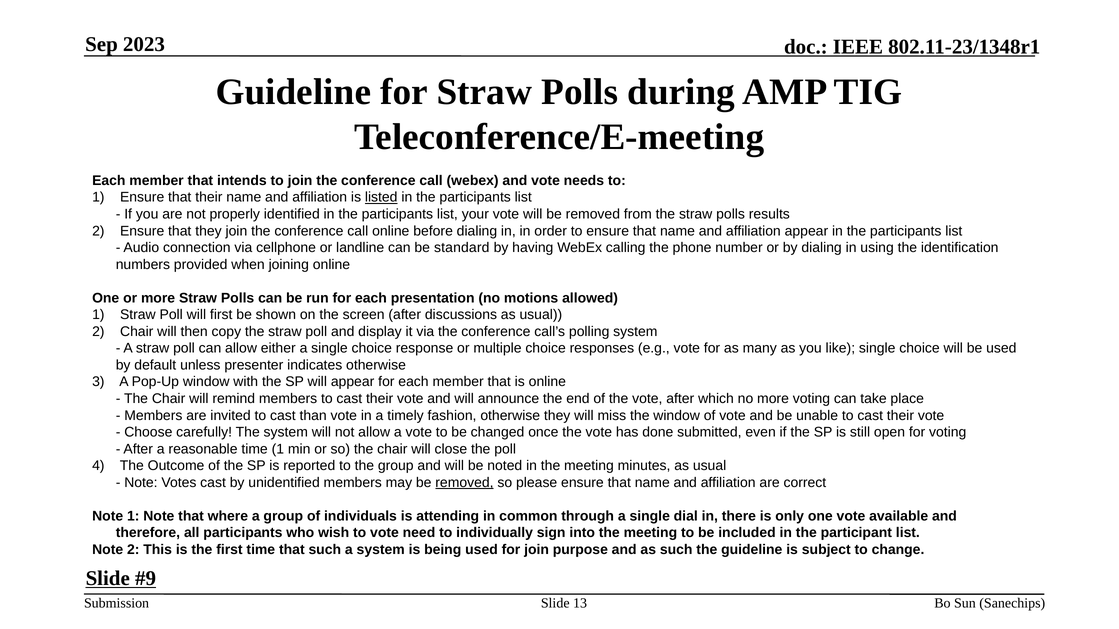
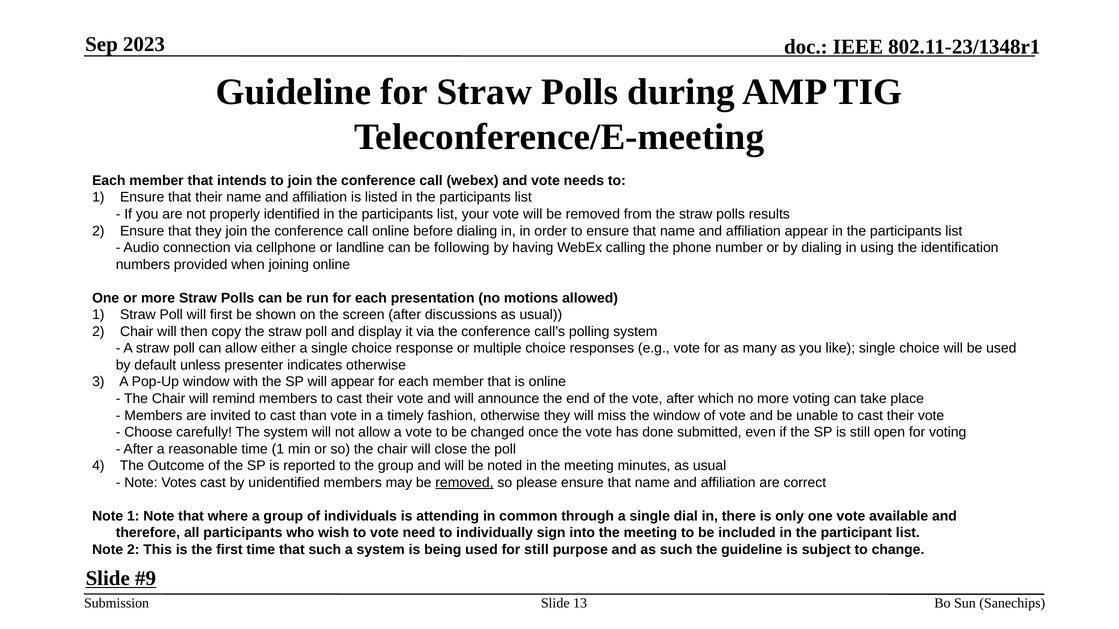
listed underline: present -> none (381, 197)
standard: standard -> following (462, 248)
for join: join -> still (537, 550)
